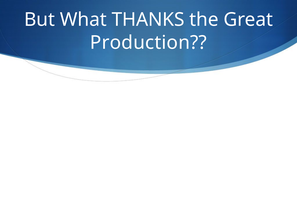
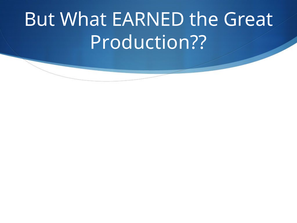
THANKS: THANKS -> EARNED (148, 20)
